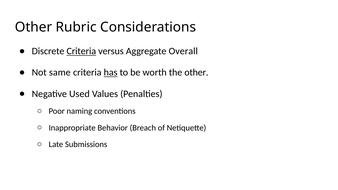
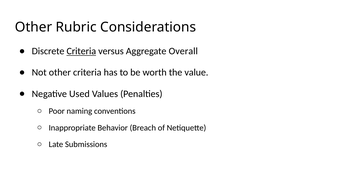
Not same: same -> other (60, 73)
has underline: present -> none (111, 73)
the other: other -> value (196, 73)
